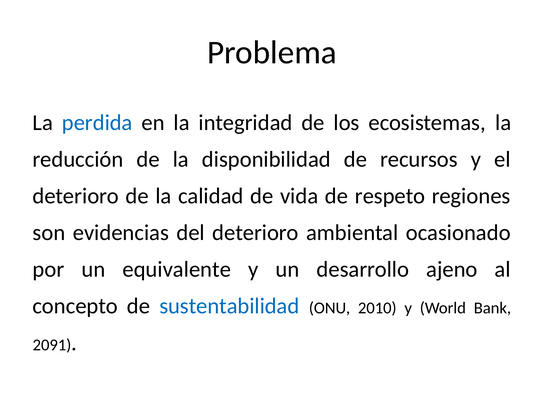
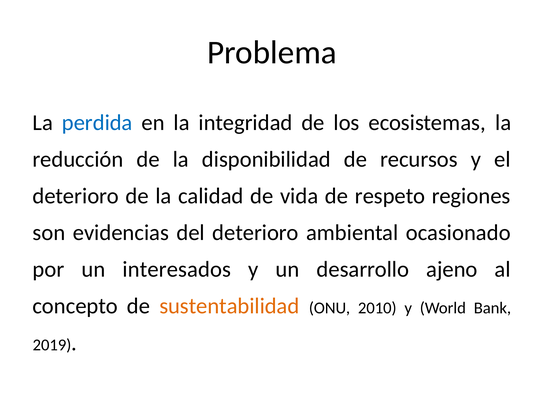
equivalente: equivalente -> interesados (177, 269)
sustentabilidad colour: blue -> orange (229, 306)
2091: 2091 -> 2019 (52, 345)
